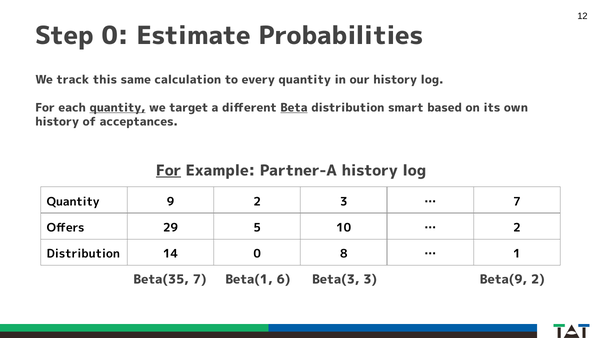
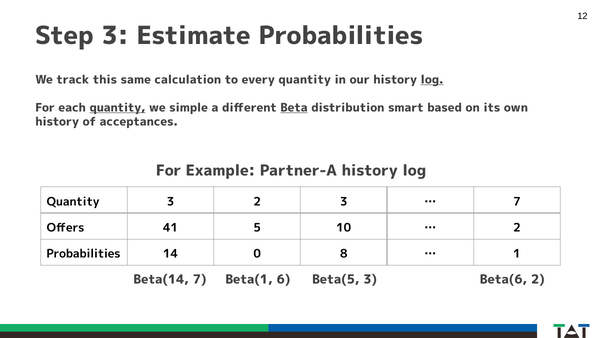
Step 0: 0 -> 3 (115, 36)
log underline: none -> present (432, 80)
target: target -> simple (189, 108)
For underline: present -> none (169, 171)
Quantity 9: 9 -> 3 (171, 202)
29: 29 -> 41 (171, 228)
Distribution: Distribution -> Probabilities (83, 254)
Beta(35: Beta(35 -> Beta(14 (161, 280)
Beta(3: Beta(3 -> Beta(5 (336, 280)
Beta(9: Beta(9 -> Beta(6 (503, 280)
